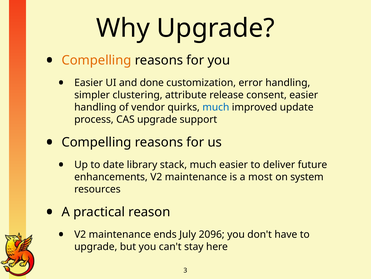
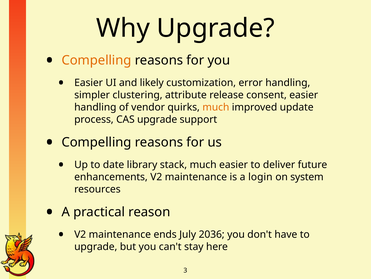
done: done -> likely (152, 83)
much colour: blue -> orange (216, 107)
most: most -> login (260, 177)
2096: 2096 -> 2036 (212, 234)
